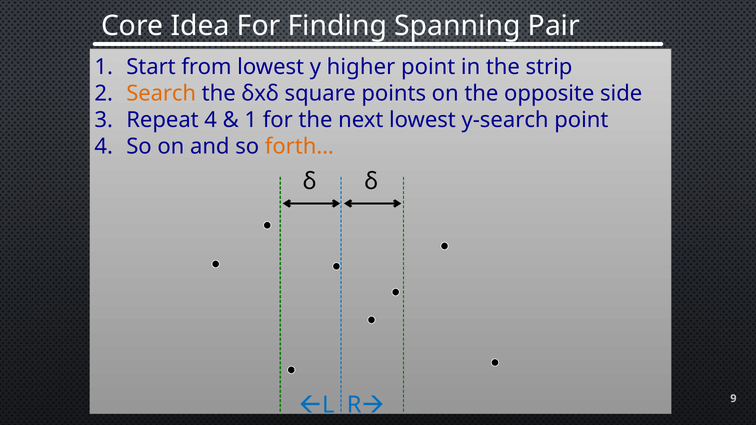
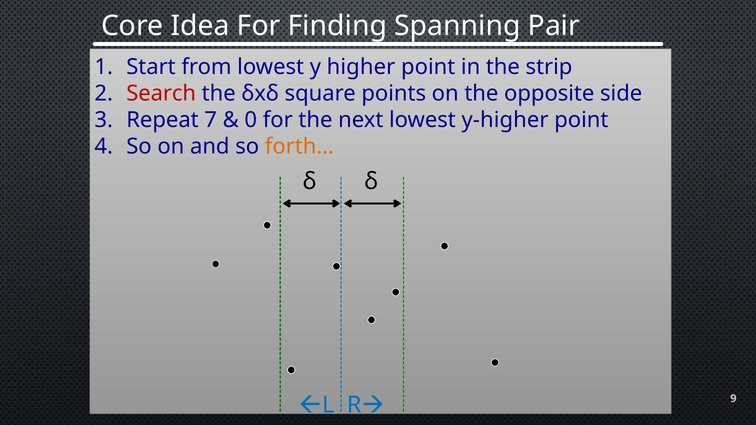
Search colour: orange -> red (161, 94)
Repeat 4: 4 -> 7 (211, 120)
1: 1 -> 0 (251, 120)
y-search: y-search -> y-higher (505, 120)
